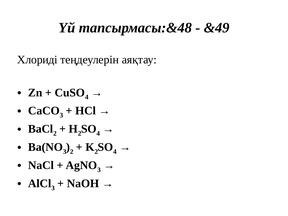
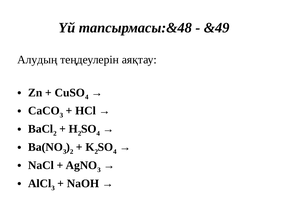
Хлориді: Хлориді -> Алудың (37, 60)
